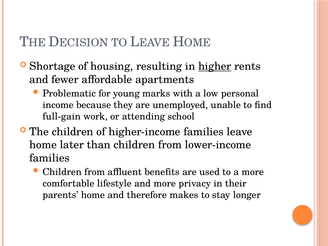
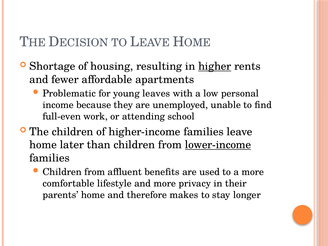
marks: marks -> leaves (156, 94)
full-gain: full-gain -> full-even (62, 117)
lower-income underline: none -> present (218, 145)
